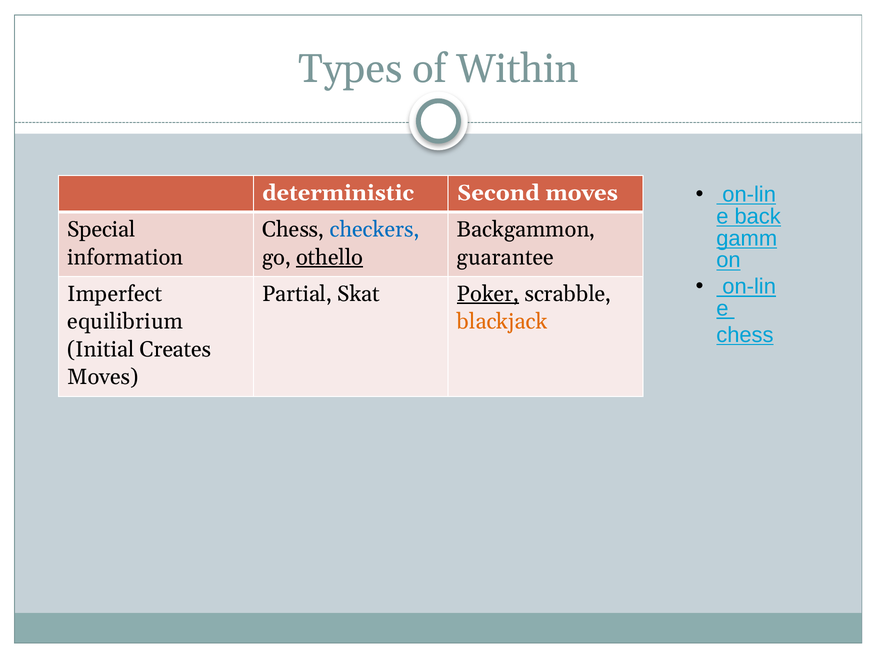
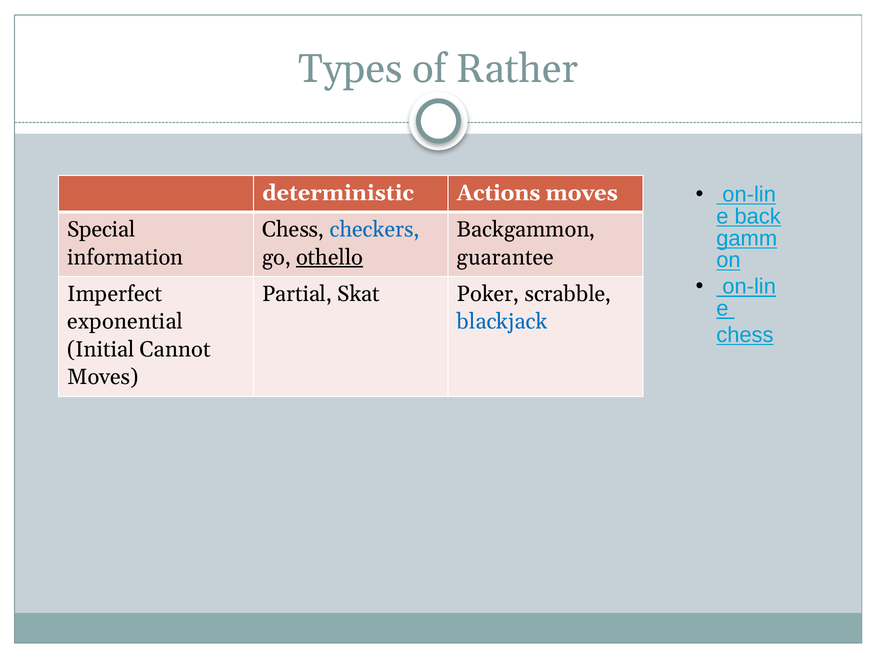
Within: Within -> Rather (517, 69)
Second: Second -> Actions (499, 193)
Poker underline: present -> none (488, 294)
equilibrium: equilibrium -> exponential (125, 322)
blackjack colour: orange -> blue (502, 322)
Creates: Creates -> Cannot (175, 349)
